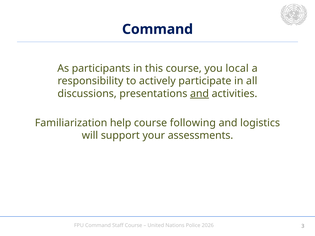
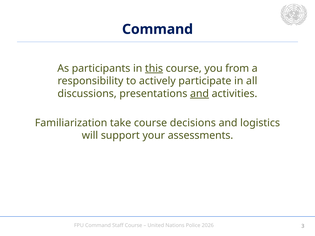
this underline: none -> present (154, 68)
local: local -> from (237, 68)
help: help -> take (121, 123)
following: following -> decisions (193, 123)
